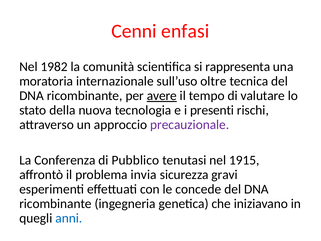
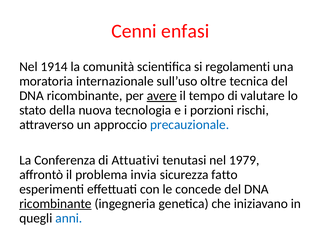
1982: 1982 -> 1914 (54, 67)
rappresenta: rappresenta -> regolamenti (238, 67)
presenti: presenti -> porzioni (212, 110)
precauzionale colour: purple -> blue (190, 125)
Pubblico: Pubblico -> Attuativi (135, 160)
1915: 1915 -> 1979 (244, 160)
gravi: gravi -> fatto (225, 175)
ricombinante underline: none -> present (55, 203)
